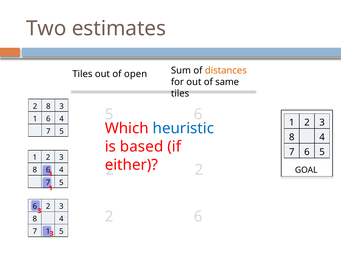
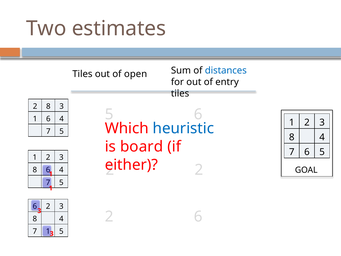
distances colour: orange -> blue (226, 71)
same: same -> entry (227, 82)
based: based -> board (142, 147)
